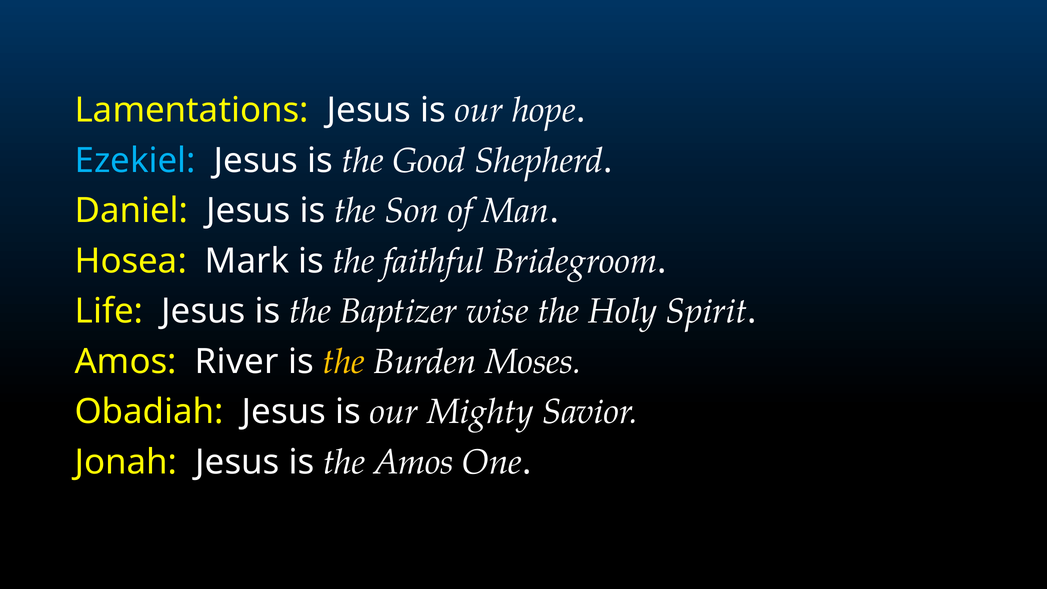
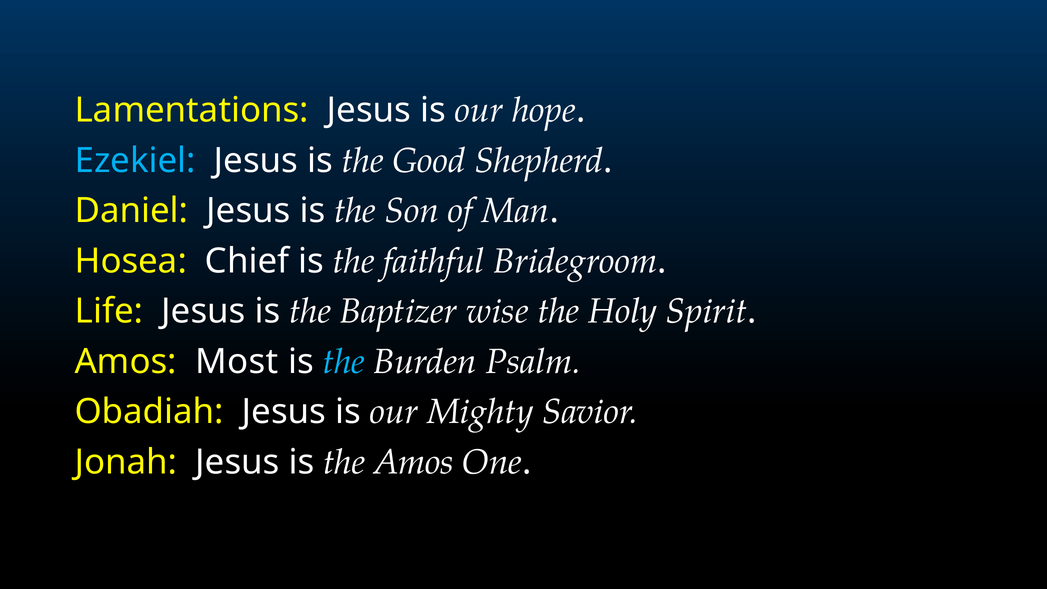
Mark: Mark -> Chief (247, 261)
River: River -> Most (237, 362)
the colour: yellow -> light blue (344, 362)
Moses: Moses -> Psalm (533, 362)
